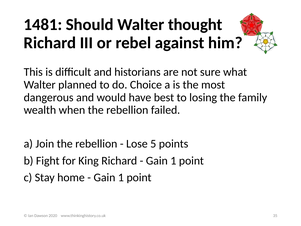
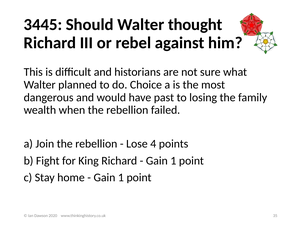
1481: 1481 -> 3445 (43, 25)
best: best -> past (164, 97)
5: 5 -> 4 (153, 144)
